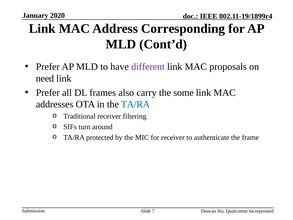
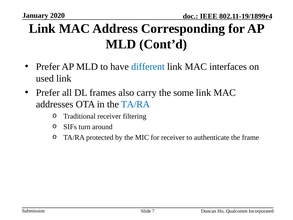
different colour: purple -> blue (148, 67)
proposals: proposals -> interfaces (228, 67)
need: need -> used (45, 78)
